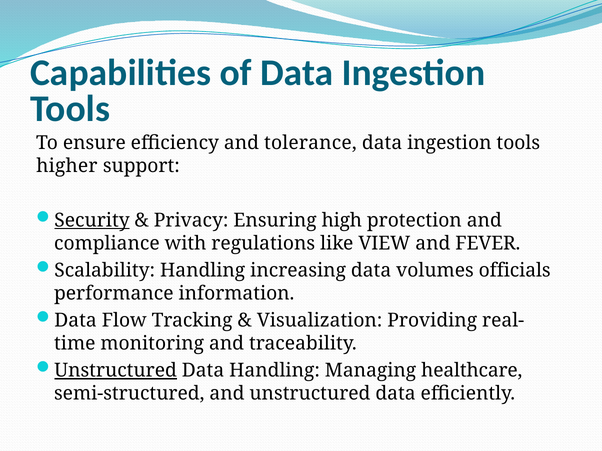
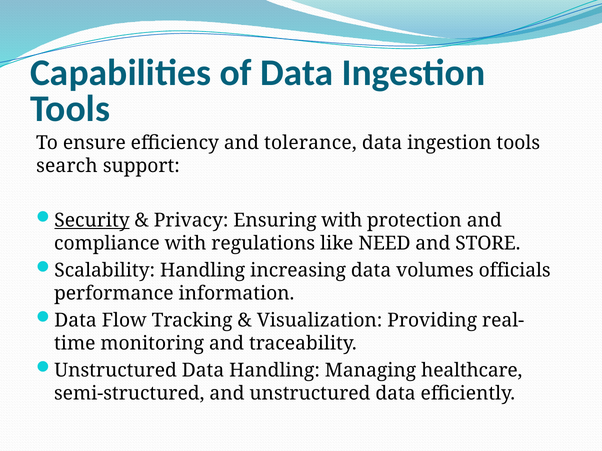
higher: higher -> search (67, 166)
Ensuring high: high -> with (342, 220)
VIEW: VIEW -> NEED (384, 244)
FEVER: FEVER -> STORE (488, 244)
Unstructured underline: present -> none (116, 371)
